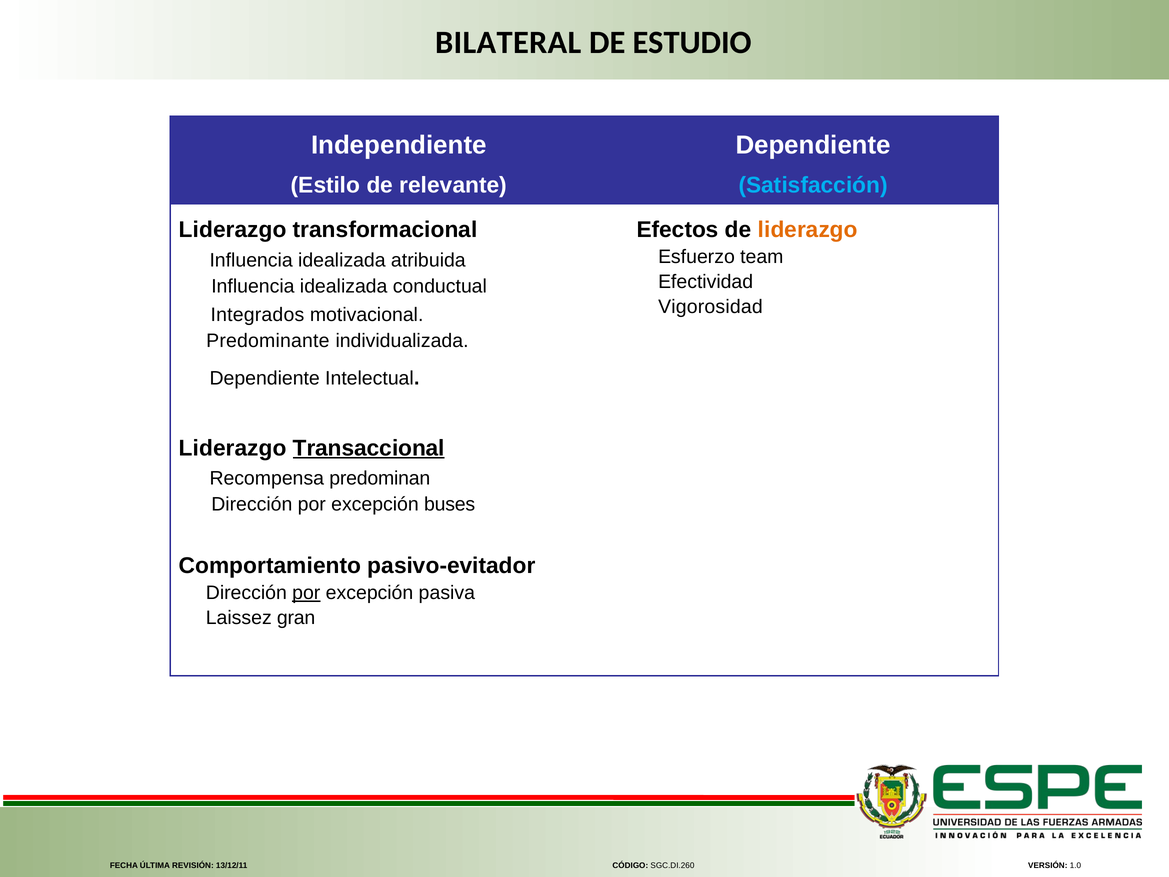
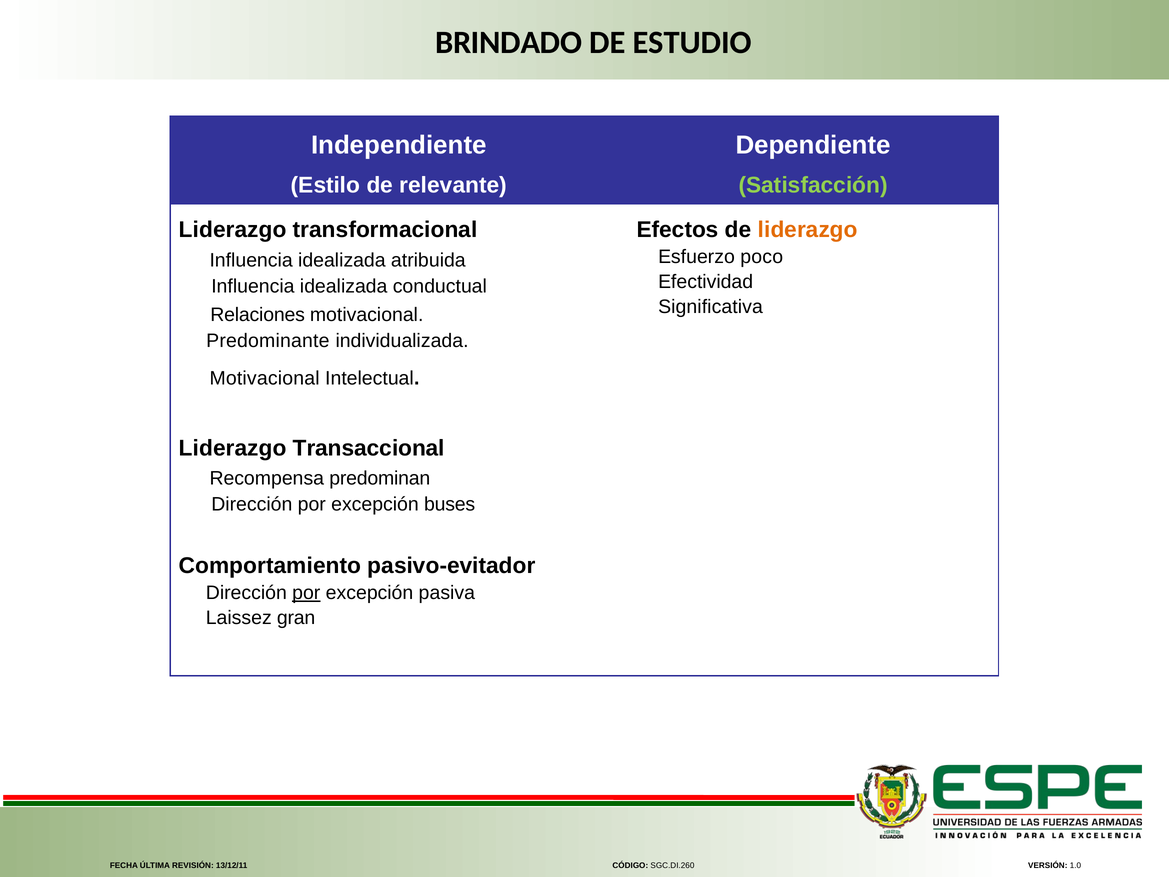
BILATERAL: BILATERAL -> BRINDADO (509, 42)
Satisfacción colour: light blue -> light green (813, 185)
team: team -> poco (762, 257)
Vigorosidad: Vigorosidad -> Significativa (710, 307)
Integrados: Integrados -> Relaciones (258, 315)
Dependiente: Dependiente -> Motivacional (265, 378)
Transaccional underline: present -> none (369, 448)
